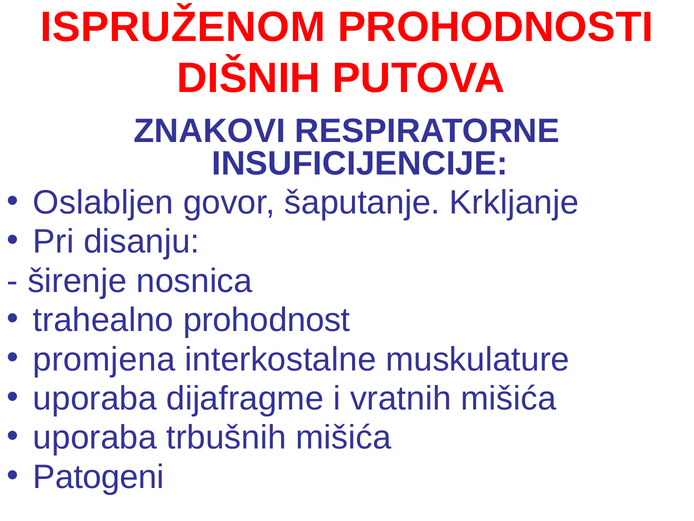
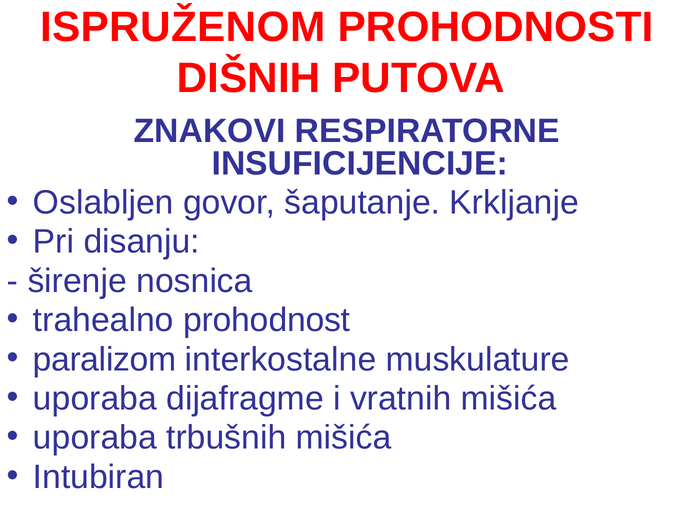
promjena: promjena -> paralizom (104, 359)
Patogeni: Patogeni -> Intubiran (99, 477)
